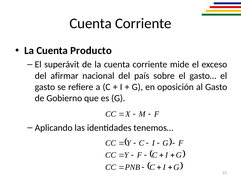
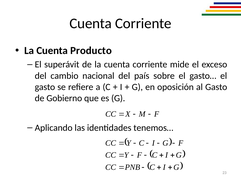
afirmar: afirmar -> cambio (64, 76)
